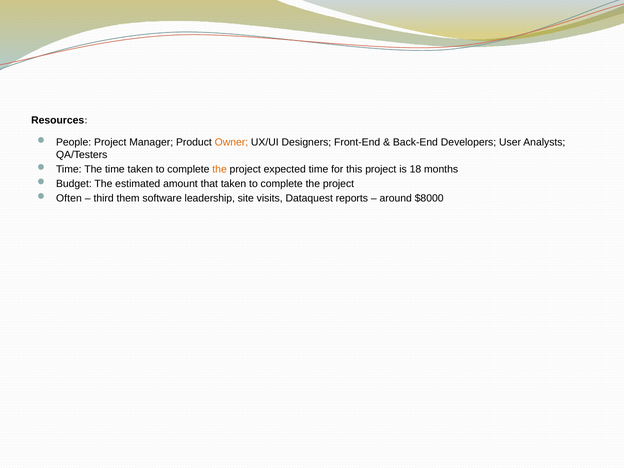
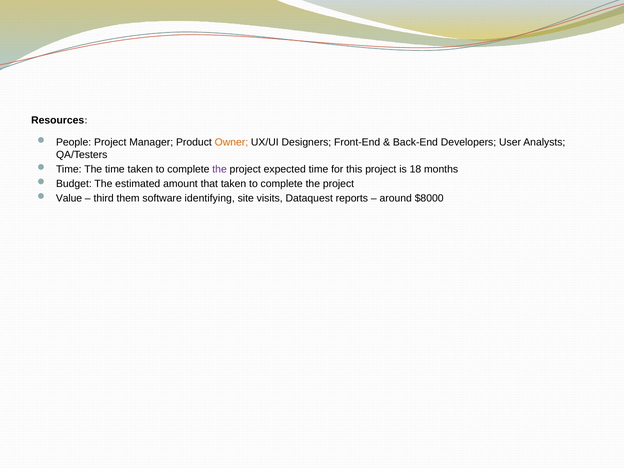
the colour: orange -> purple (220, 169)
Often: Often -> Value (69, 198)
leadership: leadership -> identifying (210, 198)
